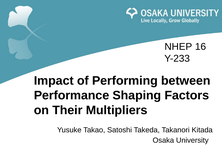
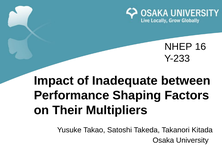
Performing: Performing -> Inadequate (125, 81)
